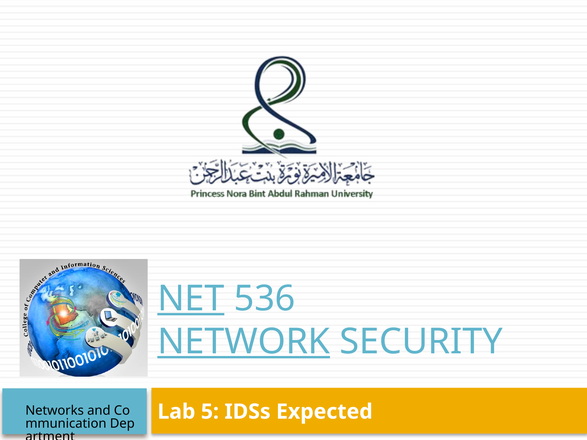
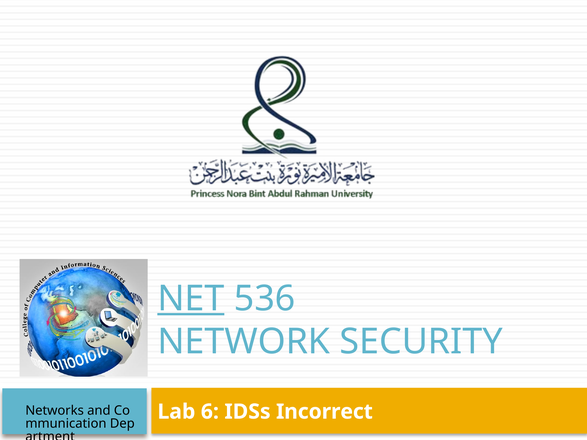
NETWORK underline: present -> none (244, 342)
5: 5 -> 6 (210, 412)
Expected: Expected -> Incorrect (324, 412)
